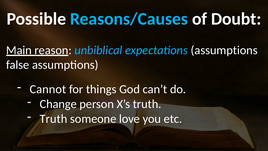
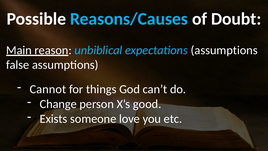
X’s truth: truth -> good (147, 104)
Truth: Truth -> Exists (54, 119)
